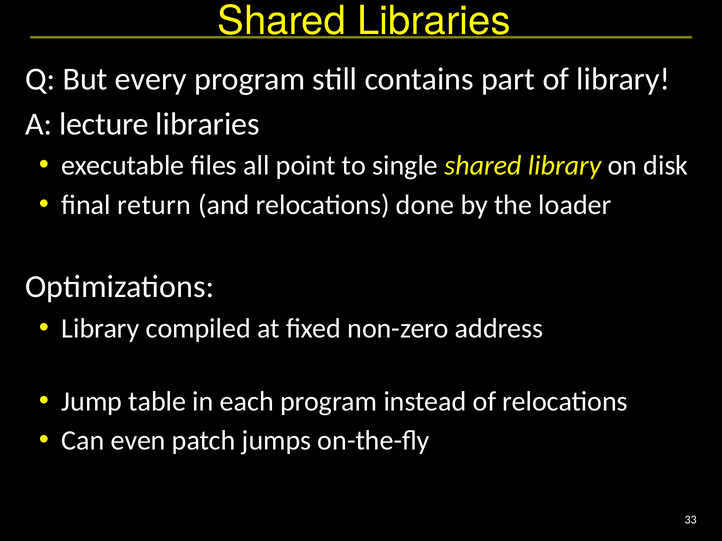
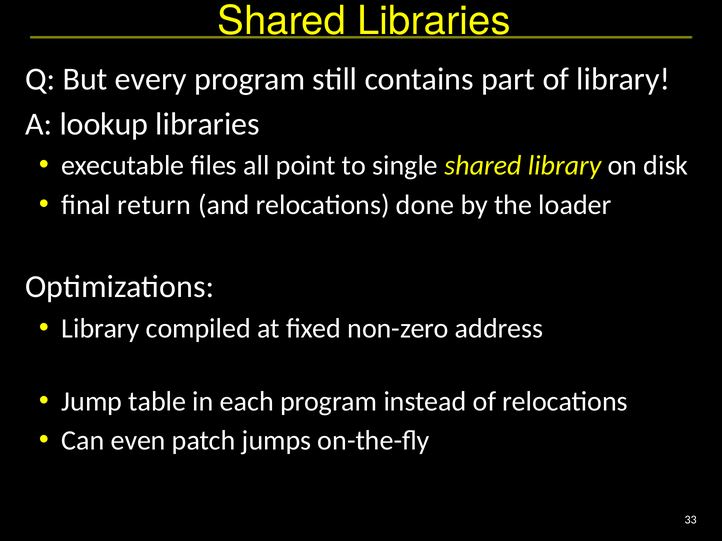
lecture: lecture -> lookup (104, 124)
